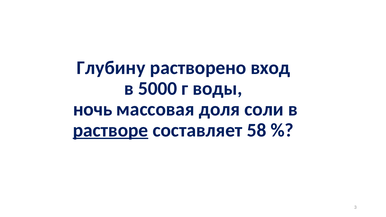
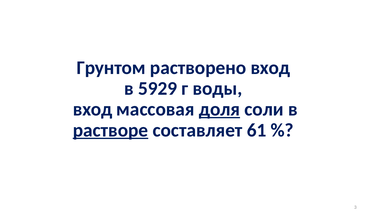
Глубину: Глубину -> Грунтом (111, 68)
5000: 5000 -> 5929 (158, 89)
ночь: ночь -> вход (93, 109)
доля underline: none -> present (219, 109)
58: 58 -> 61 (257, 130)
